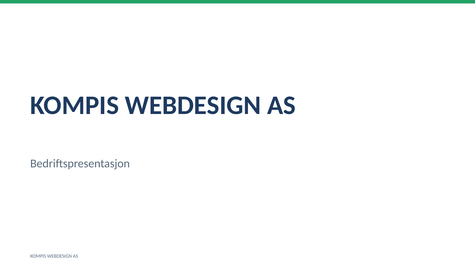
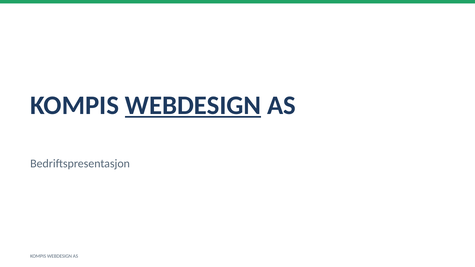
WEBDESIGN underline: none -> present (193, 105)
